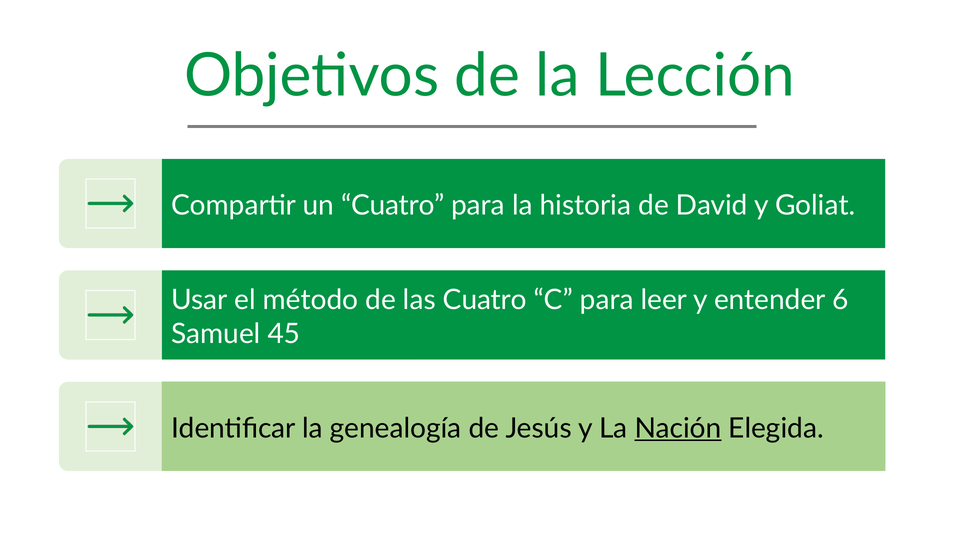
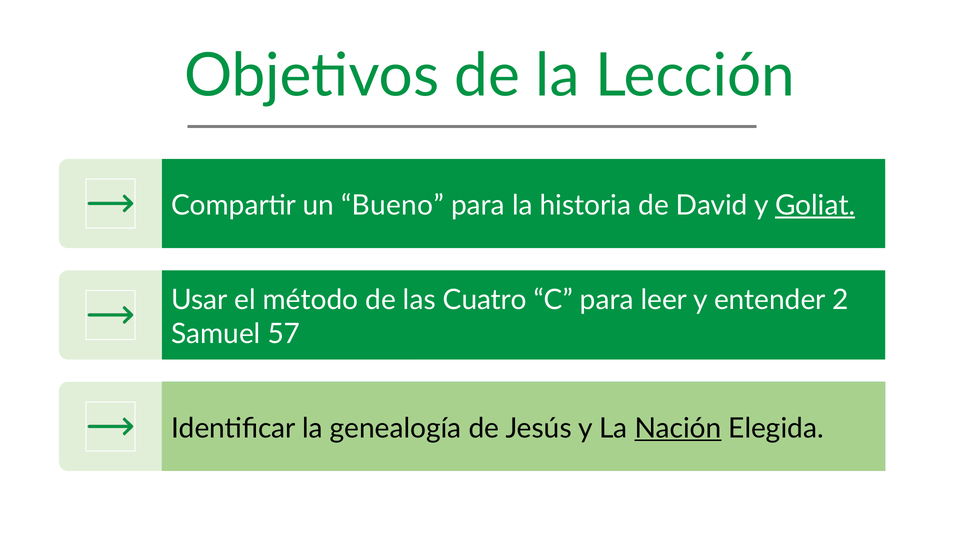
un Cuatro: Cuatro -> Bueno (393, 206)
Goliat underline: none -> present (815, 206)
6: 6 -> 2 (840, 300)
45: 45 -> 57 (284, 334)
